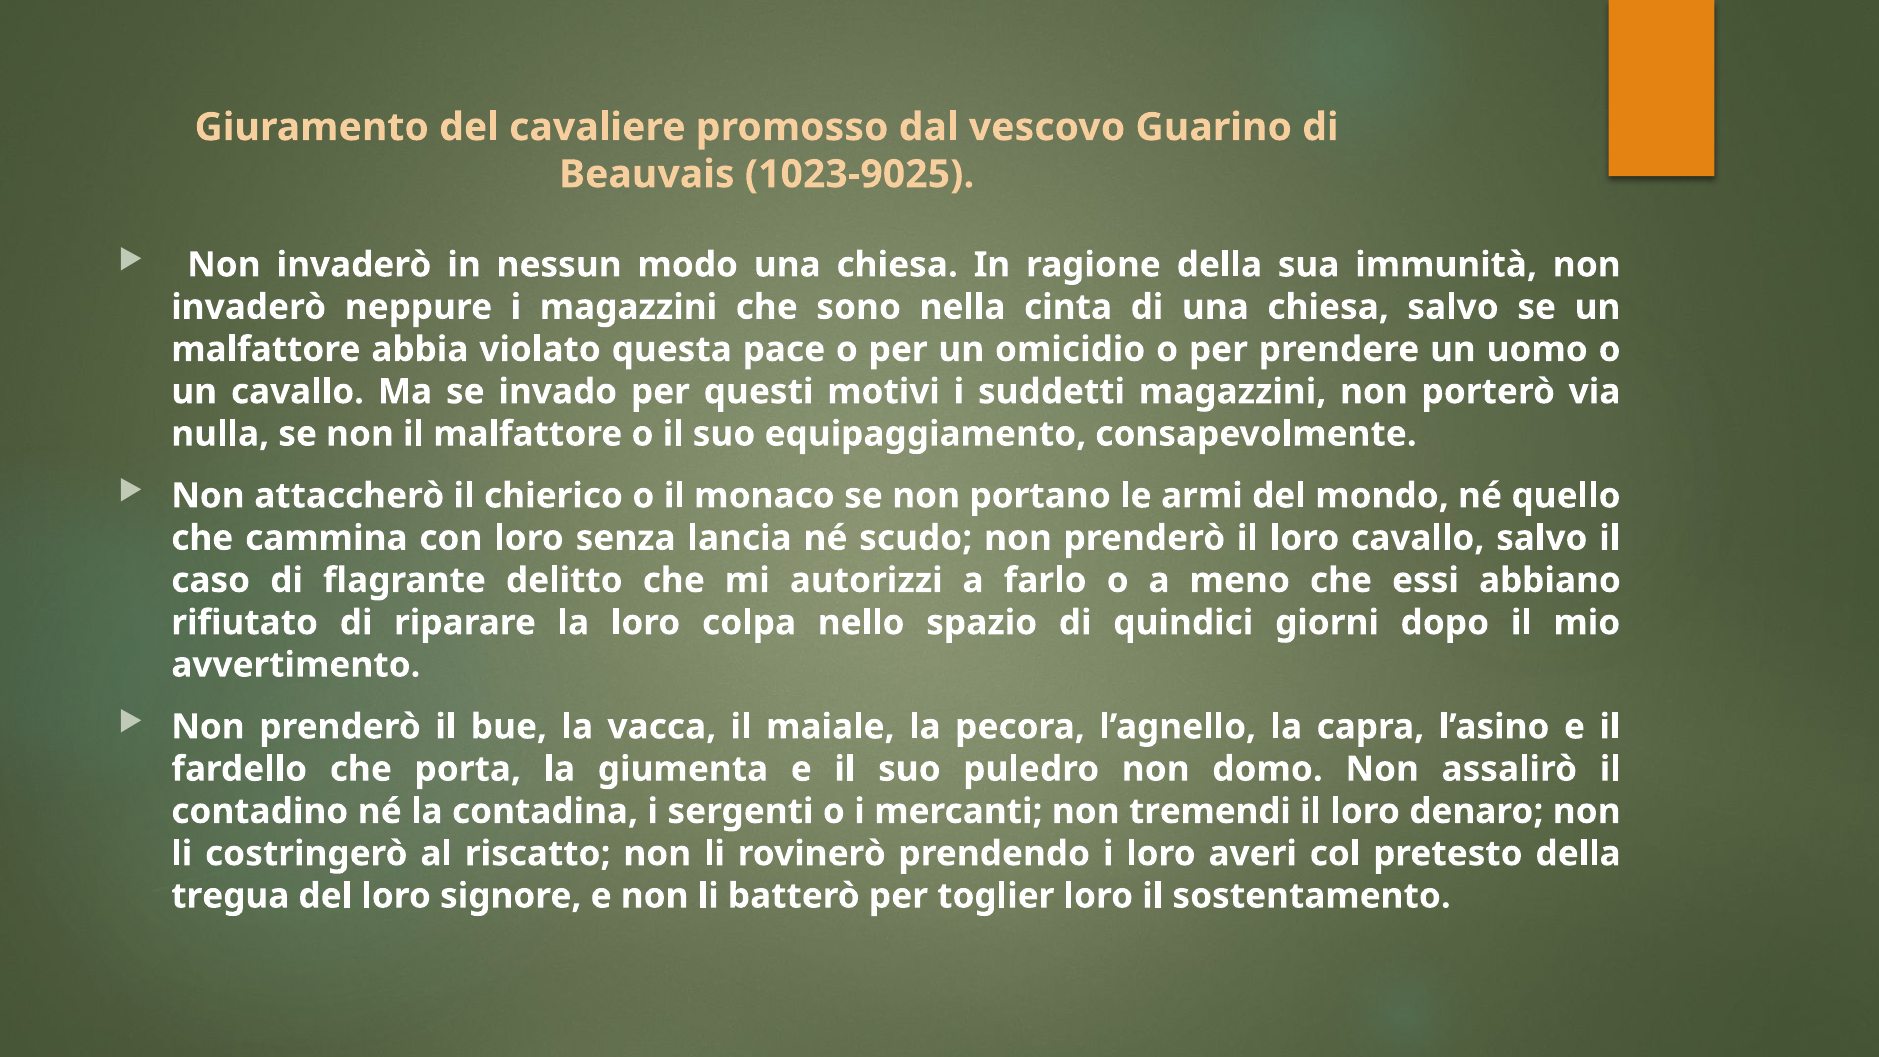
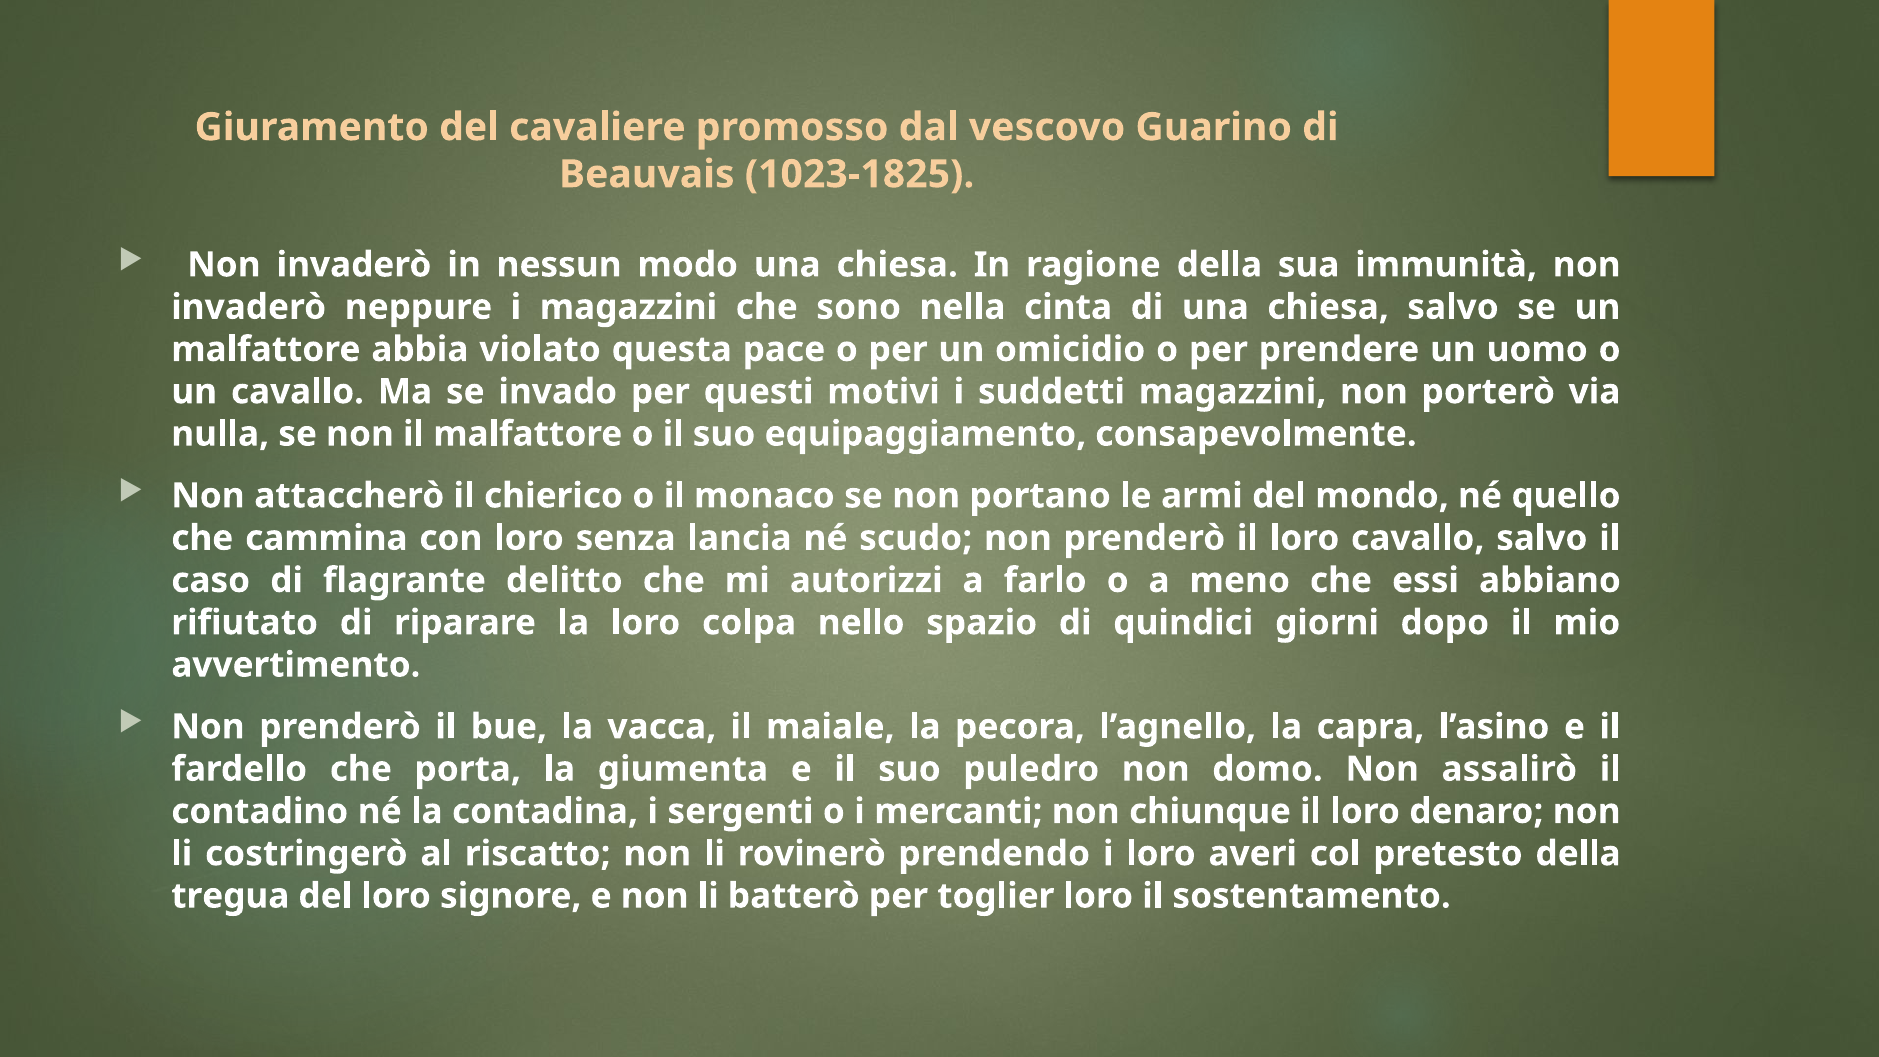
1023-9025: 1023-9025 -> 1023-1825 (860, 174)
tremendi: tremendi -> chiunque (1210, 811)
